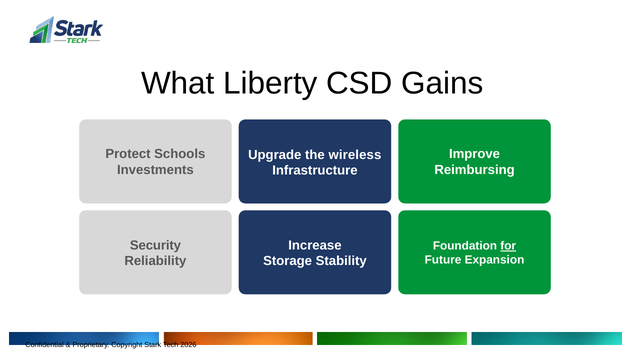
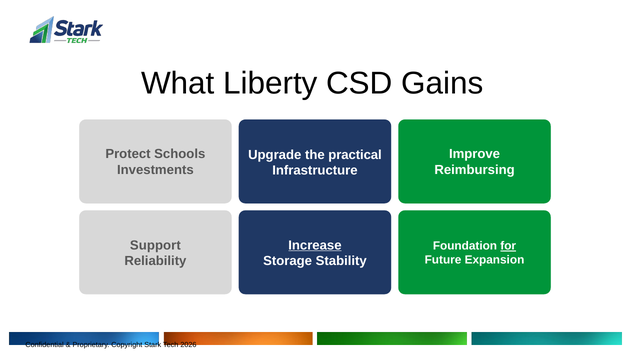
wireless: wireless -> practical (355, 155)
Increase underline: none -> present (315, 245)
Security: Security -> Support (155, 246)
